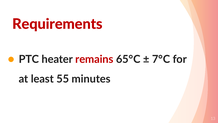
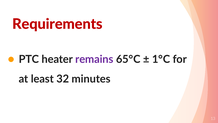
remains colour: red -> purple (94, 59)
7°C: 7°C -> 1°C (161, 59)
55: 55 -> 32 (63, 79)
